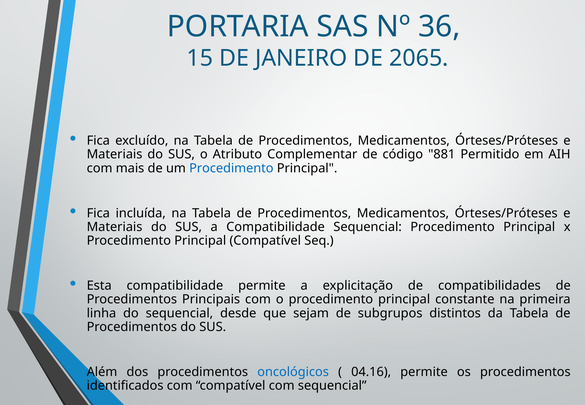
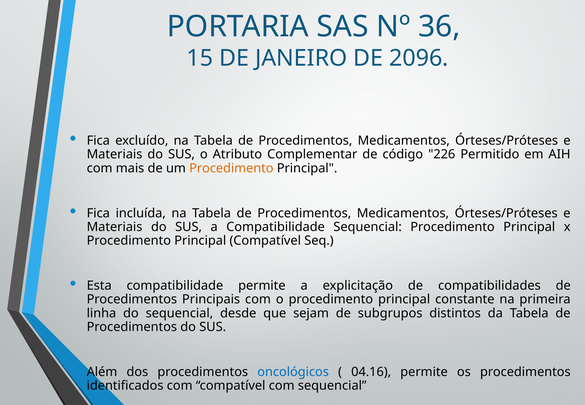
2065: 2065 -> 2096 (419, 58)
881: 881 -> 226 (442, 154)
Procedimento colour: blue -> orange (231, 168)
